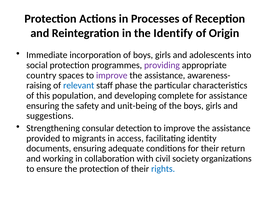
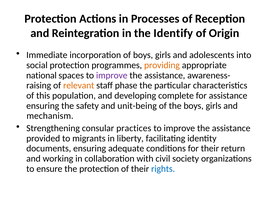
providing colour: purple -> orange (162, 65)
country: country -> national (41, 75)
relevant colour: blue -> orange (79, 85)
suggestions: suggestions -> mechanism (50, 116)
detection: detection -> practices (134, 128)
access: access -> liberty (130, 138)
